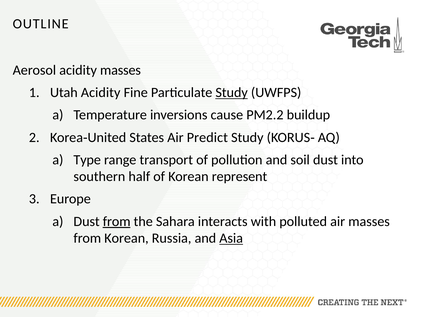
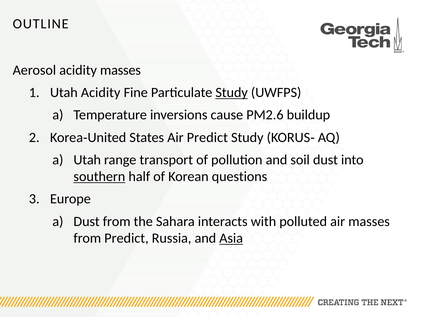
PM2.2: PM2.2 -> PM2.6 (265, 115)
Type: Type -> Utah (87, 160)
southern underline: none -> present (99, 177)
represent: represent -> questions (239, 177)
from underline: present -> none (117, 222)
from Korean: Korean -> Predict (126, 238)
